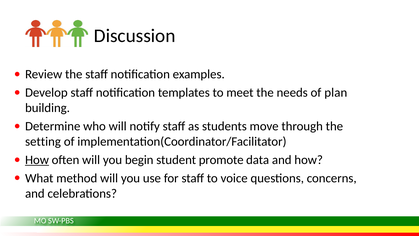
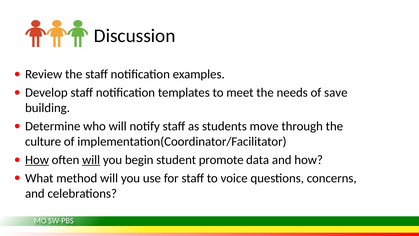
plan: plan -> save (336, 92)
setting: setting -> culture (43, 141)
will underline: none -> present (91, 160)
